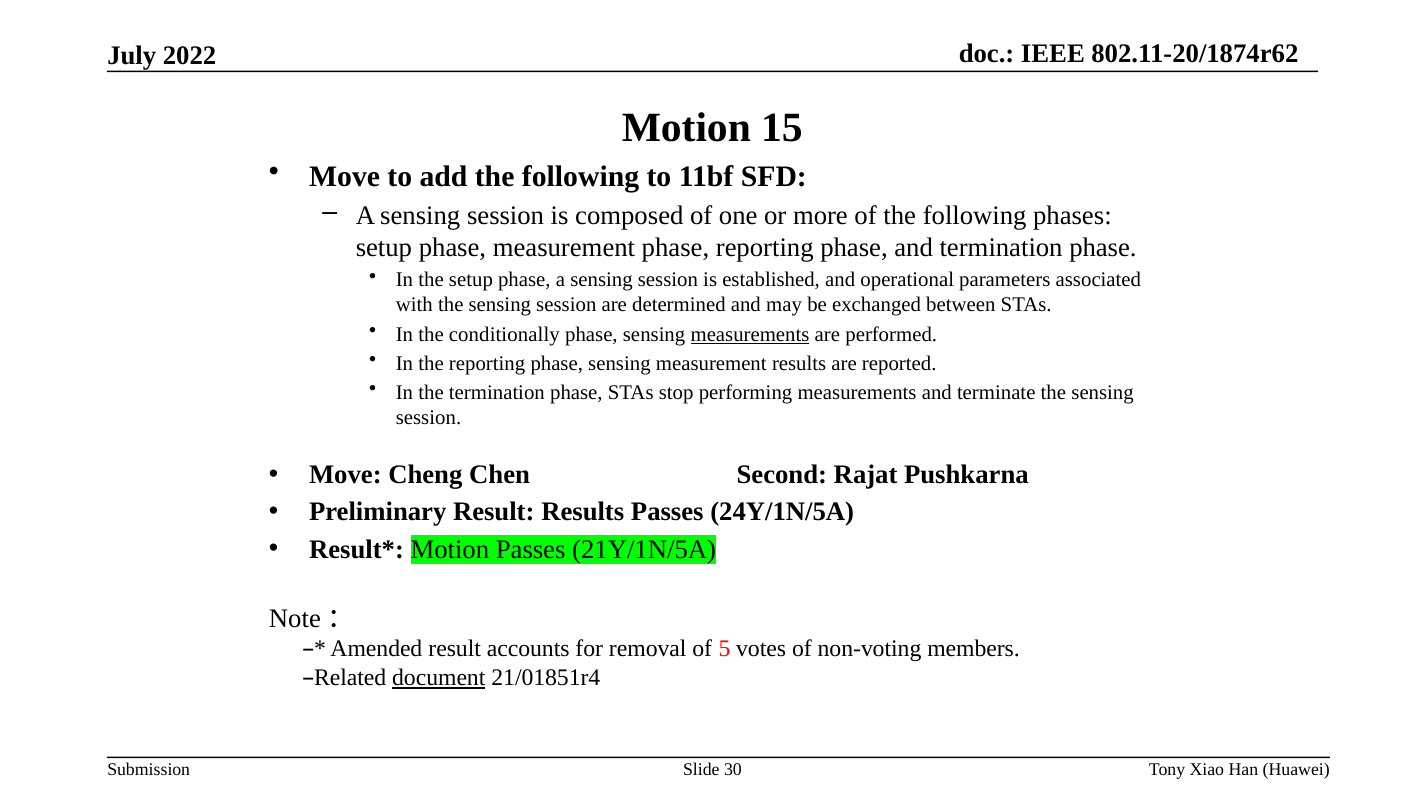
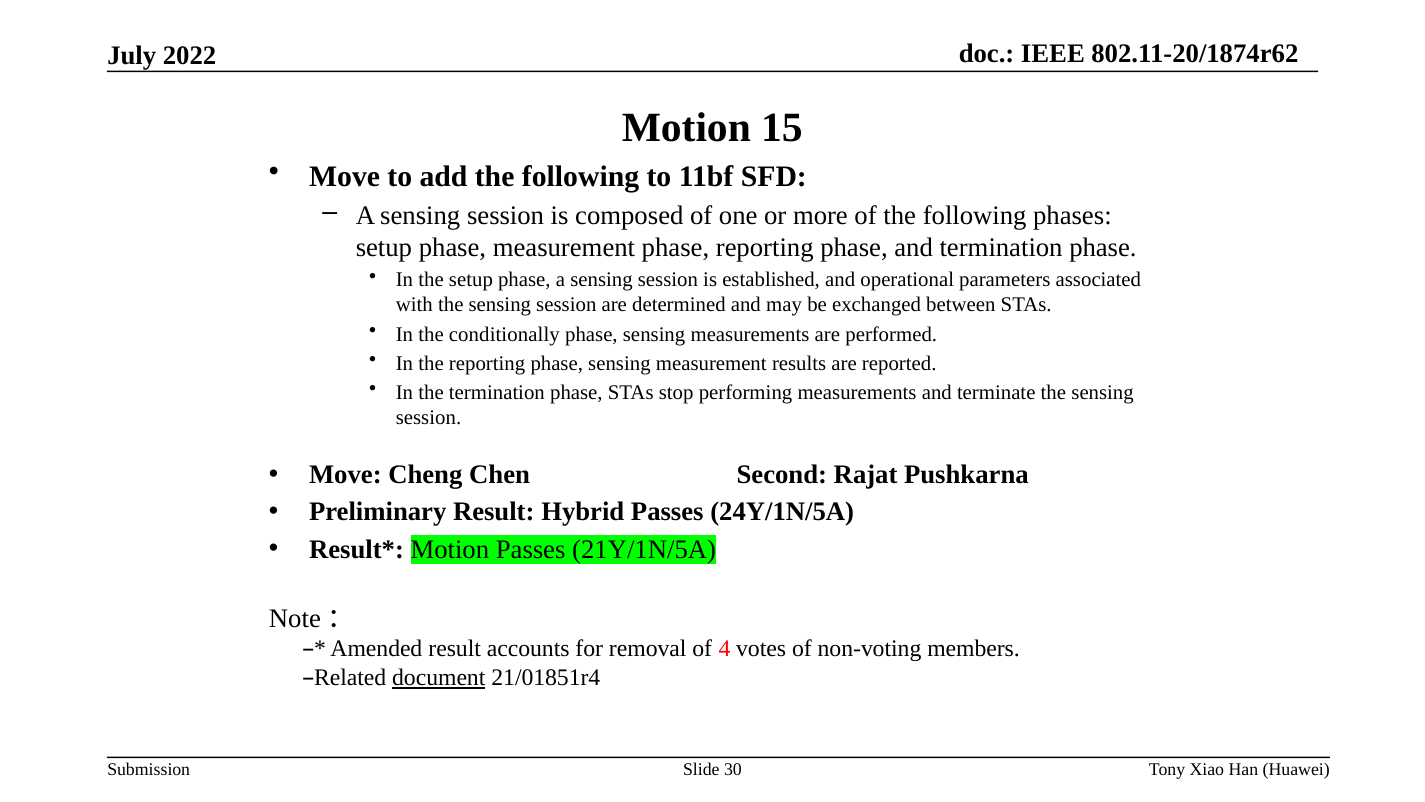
measurements underline: present -> none (750, 334)
Result Results: Results -> Hybrid (583, 512)
5: 5 -> 4 (725, 649)
